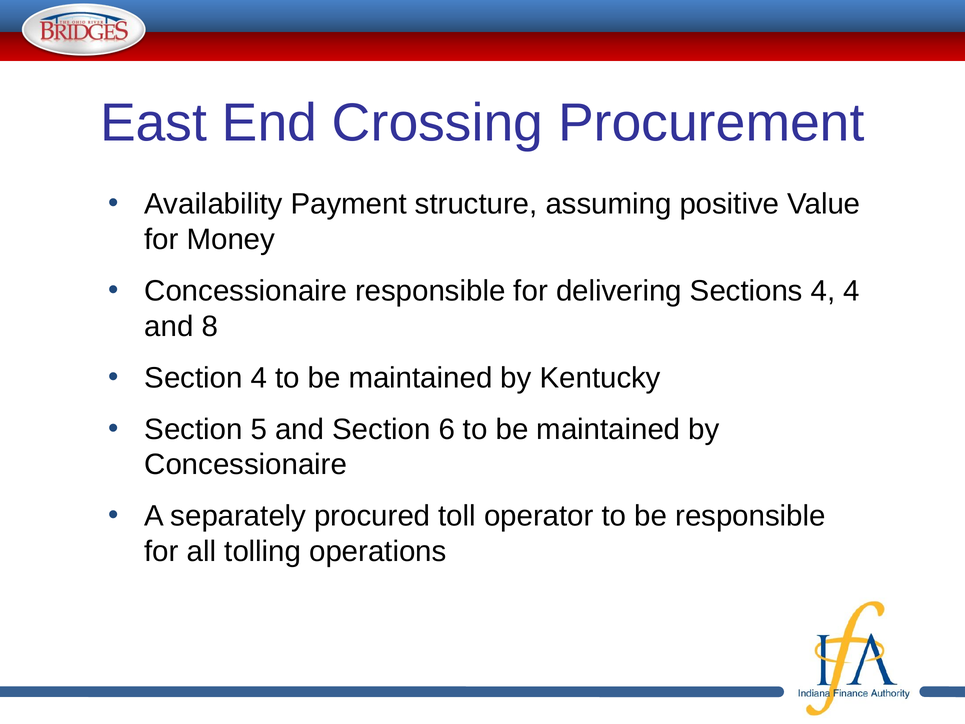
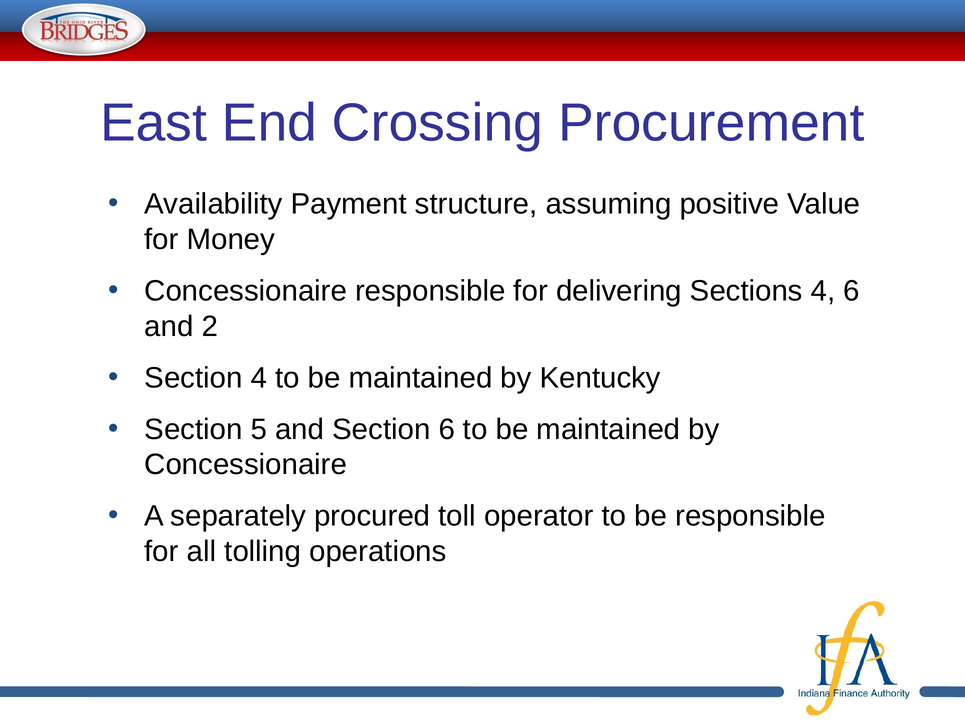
4 4: 4 -> 6 (852, 291)
8: 8 -> 2 (210, 326)
